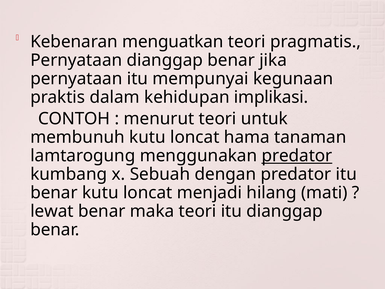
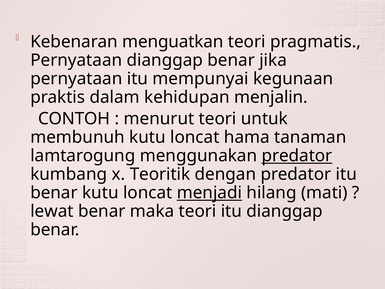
implikasi: implikasi -> menjalin (271, 97)
Sebuah: Sebuah -> Teoritik (160, 174)
menjadi underline: none -> present (209, 193)
